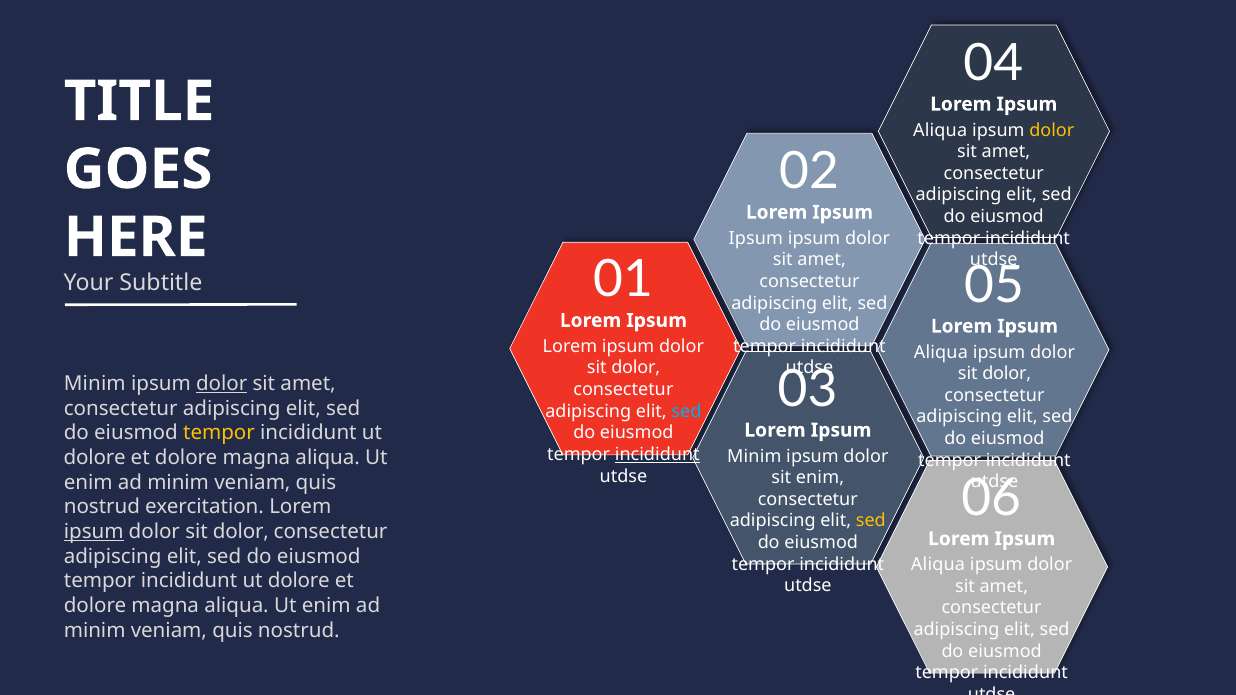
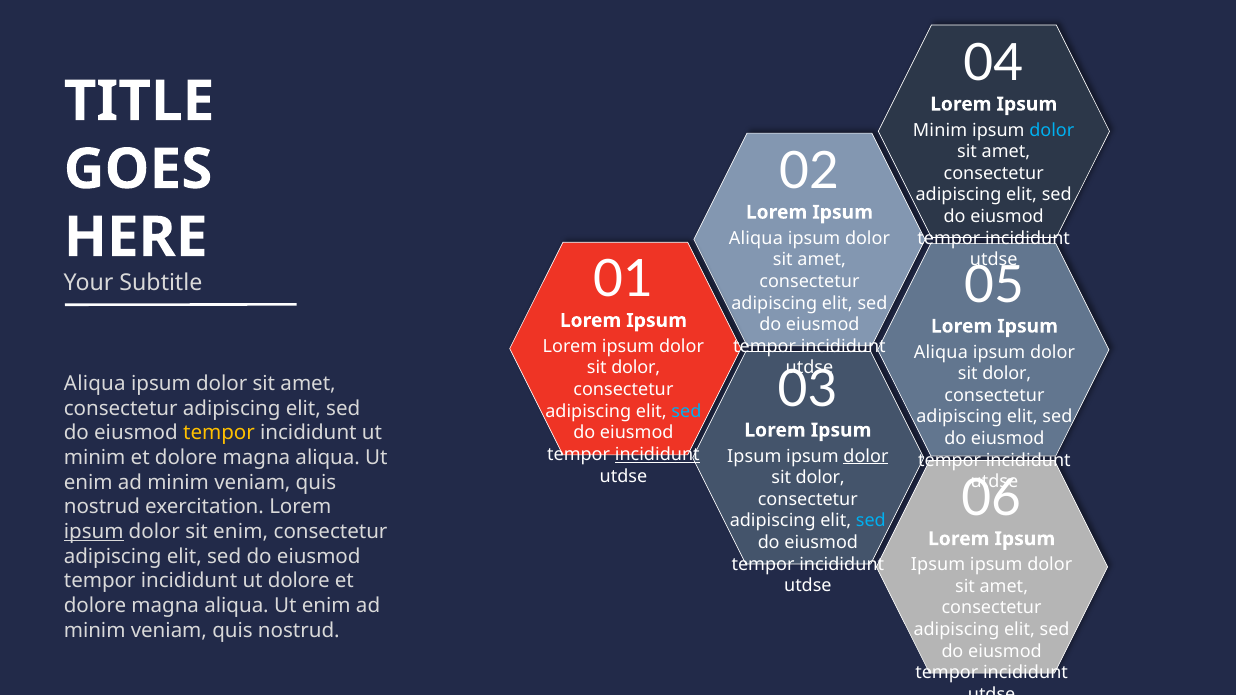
Aliqua: Aliqua -> Minim (940, 130)
dolor colour: yellow -> light blue (1052, 130)
Ipsum: Ipsum -> Aliqua (756, 238)
Minim: Minim -> Aliqua (95, 384)
dolor underline: present -> none (222, 384)
Minim: Minim -> Ipsum (754, 456)
dolor underline: none -> present (866, 456)
dolore: dolore -> minim (95, 458)
enim: enim -> dolor (820, 478)
sed colour: yellow -> light blue (871, 521)
dolor: dolor -> enim (241, 532)
Aliqua: Aliqua -> Ipsum (938, 565)
